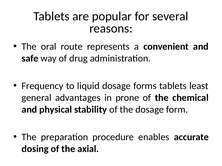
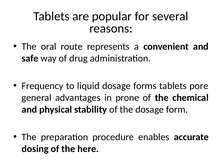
least: least -> pore (199, 86)
axial: axial -> here (88, 149)
